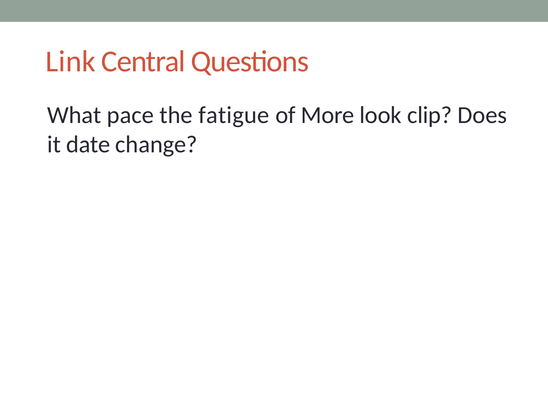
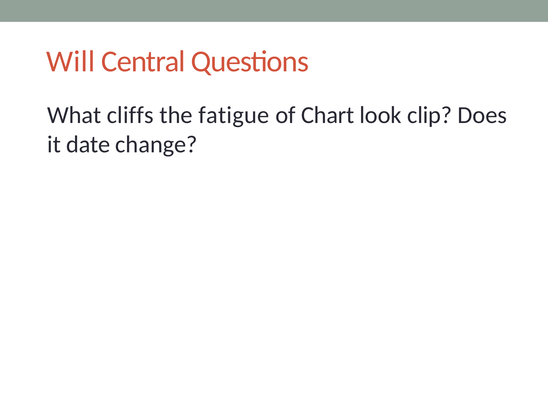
Link: Link -> Will (71, 62)
pace: pace -> cliffs (130, 115)
More: More -> Chart (328, 115)
